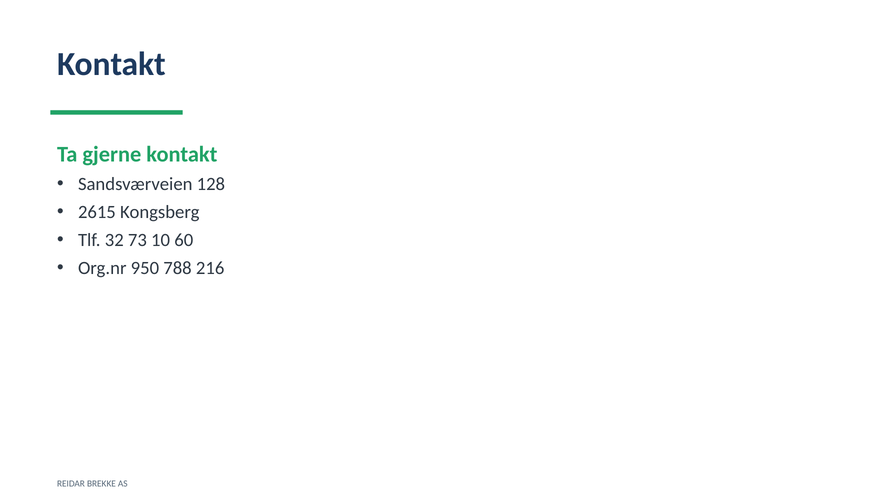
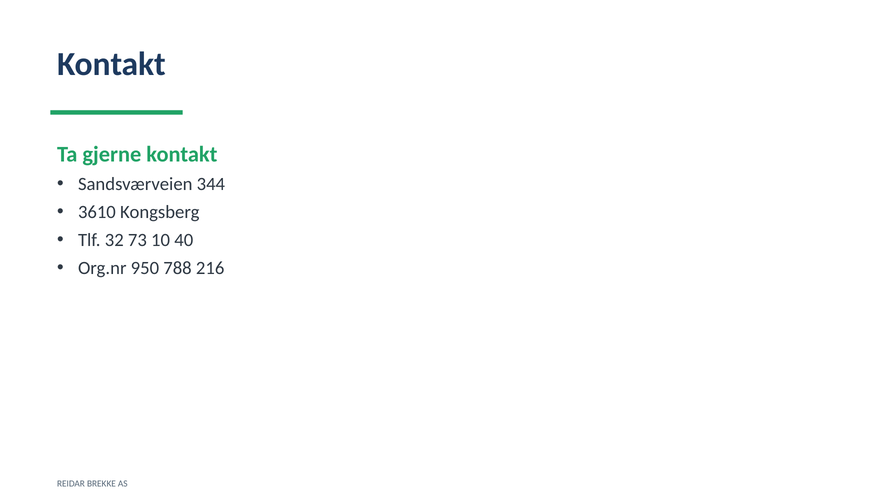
128: 128 -> 344 (211, 184)
2615: 2615 -> 3610 (97, 212)
60: 60 -> 40 (184, 240)
